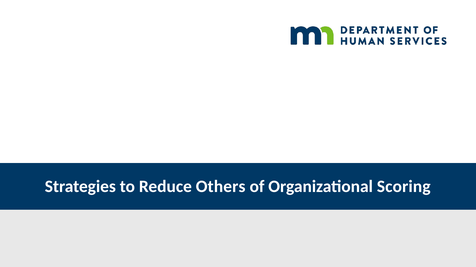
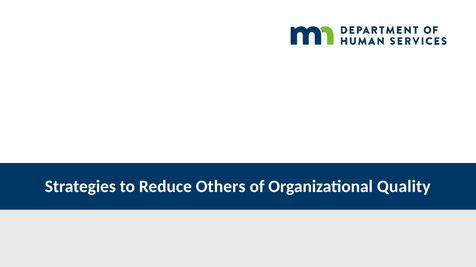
Scoring: Scoring -> Quality (404, 187)
